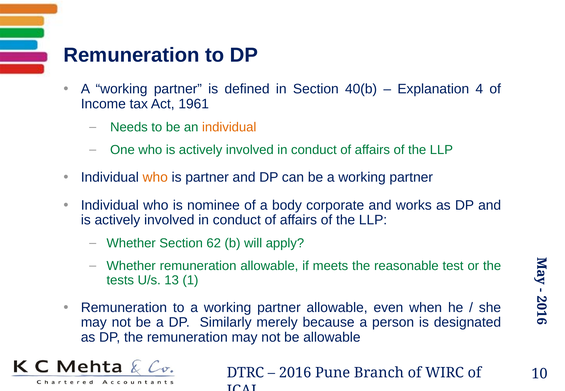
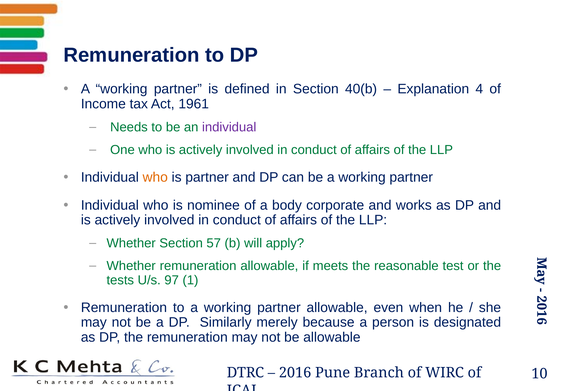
individual colour: orange -> purple (229, 127)
62: 62 -> 57 (214, 243)
13: 13 -> 97 (172, 280)
